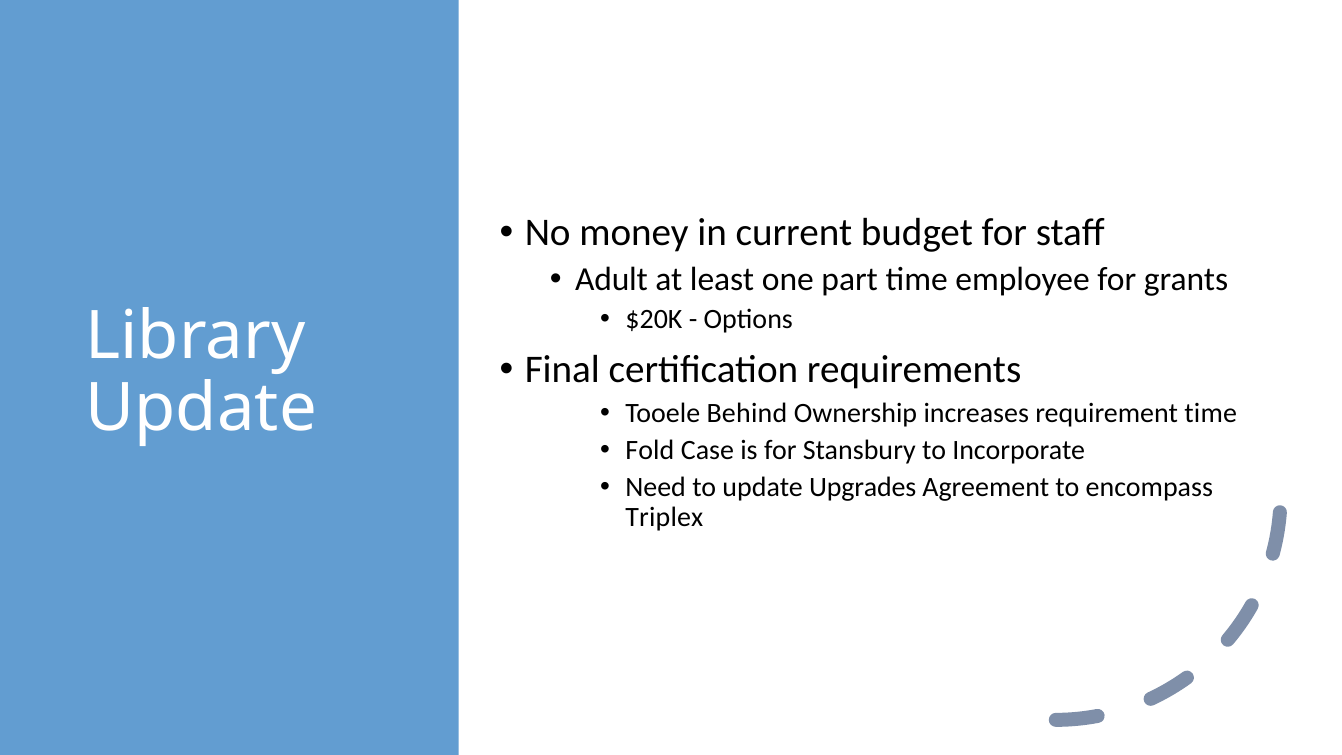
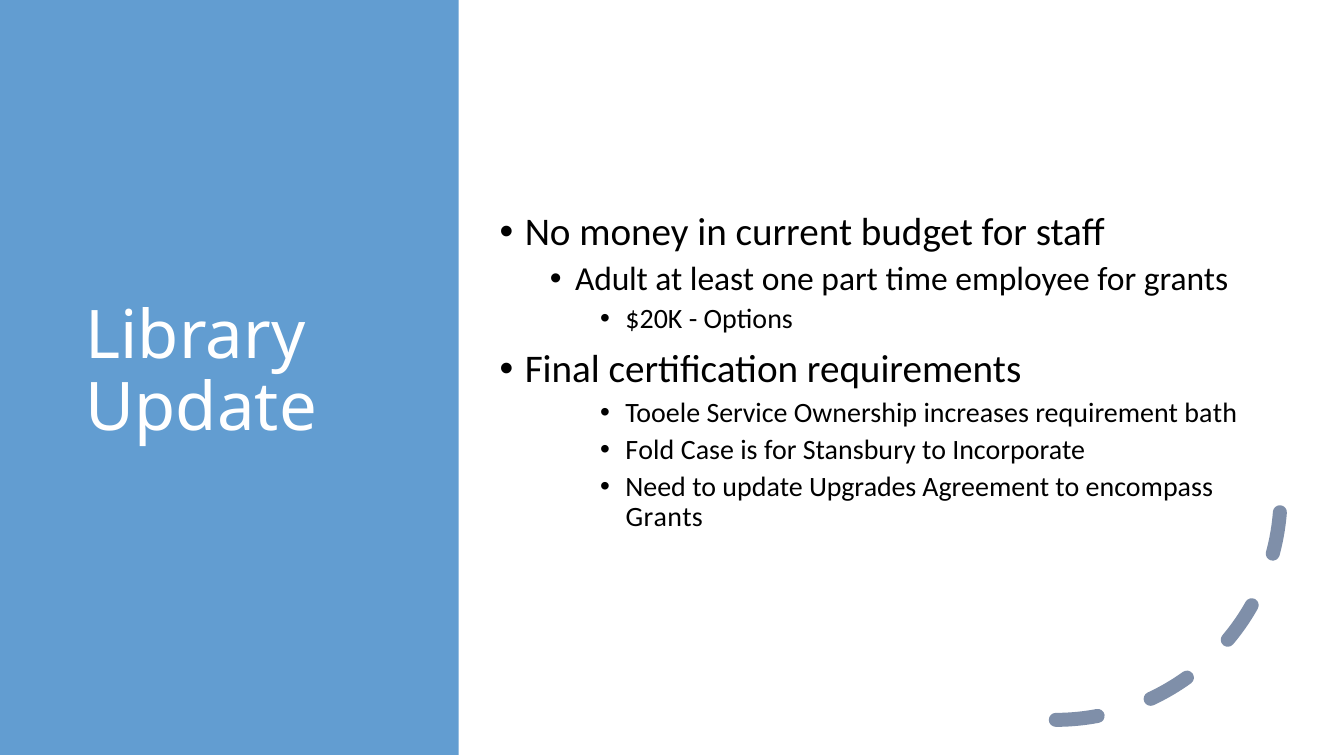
Behind: Behind -> Service (747, 413)
requirement time: time -> bath (1211, 413)
Triplex: Triplex -> Grants (664, 518)
